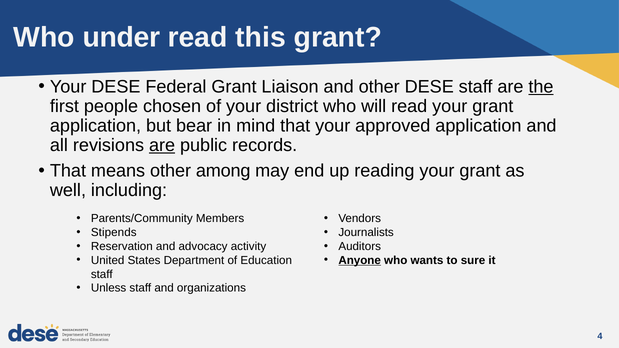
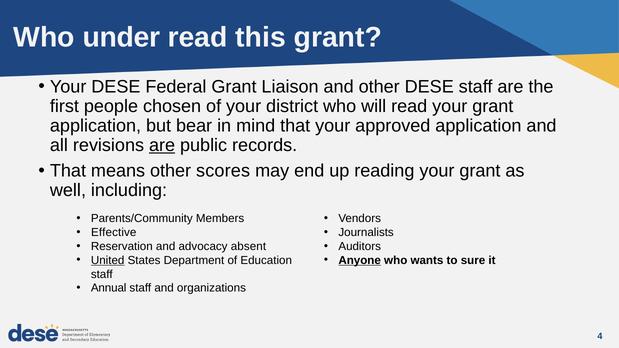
the underline: present -> none (541, 87)
among: among -> scores (223, 171)
Stipends: Stipends -> Effective (114, 233)
activity: activity -> absent (248, 246)
United underline: none -> present (108, 260)
Unless: Unless -> Annual (109, 288)
